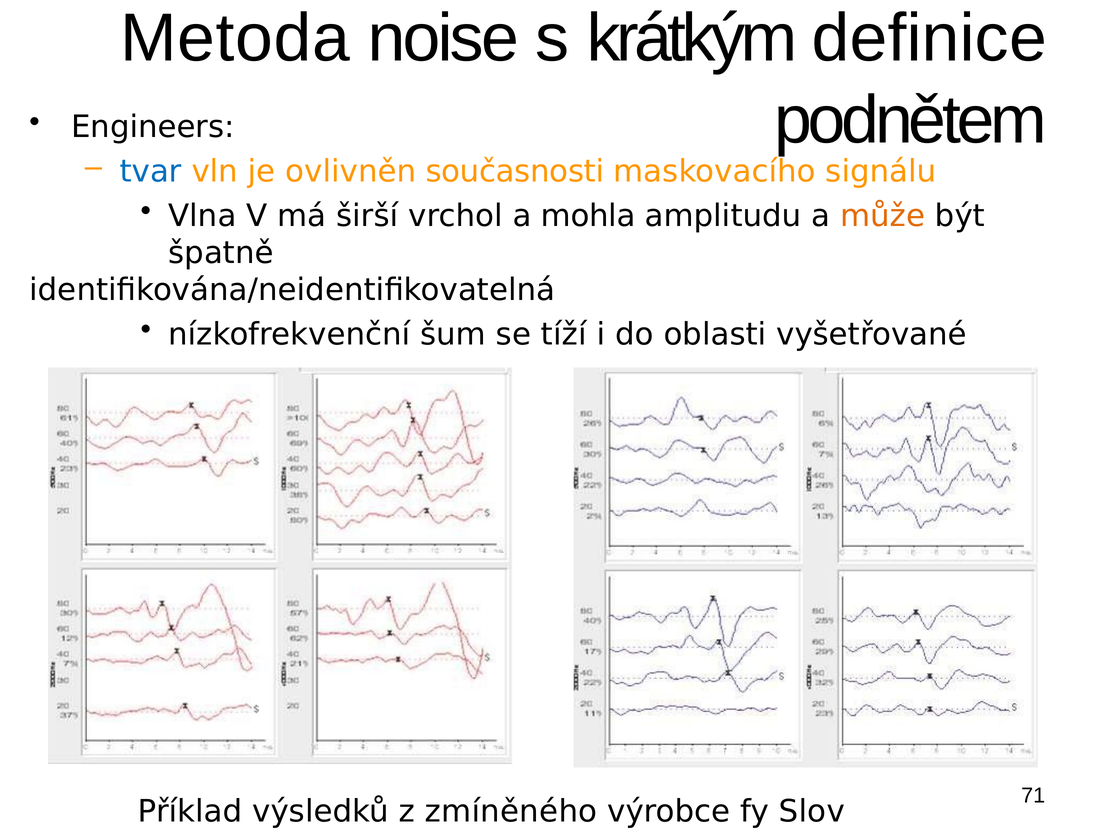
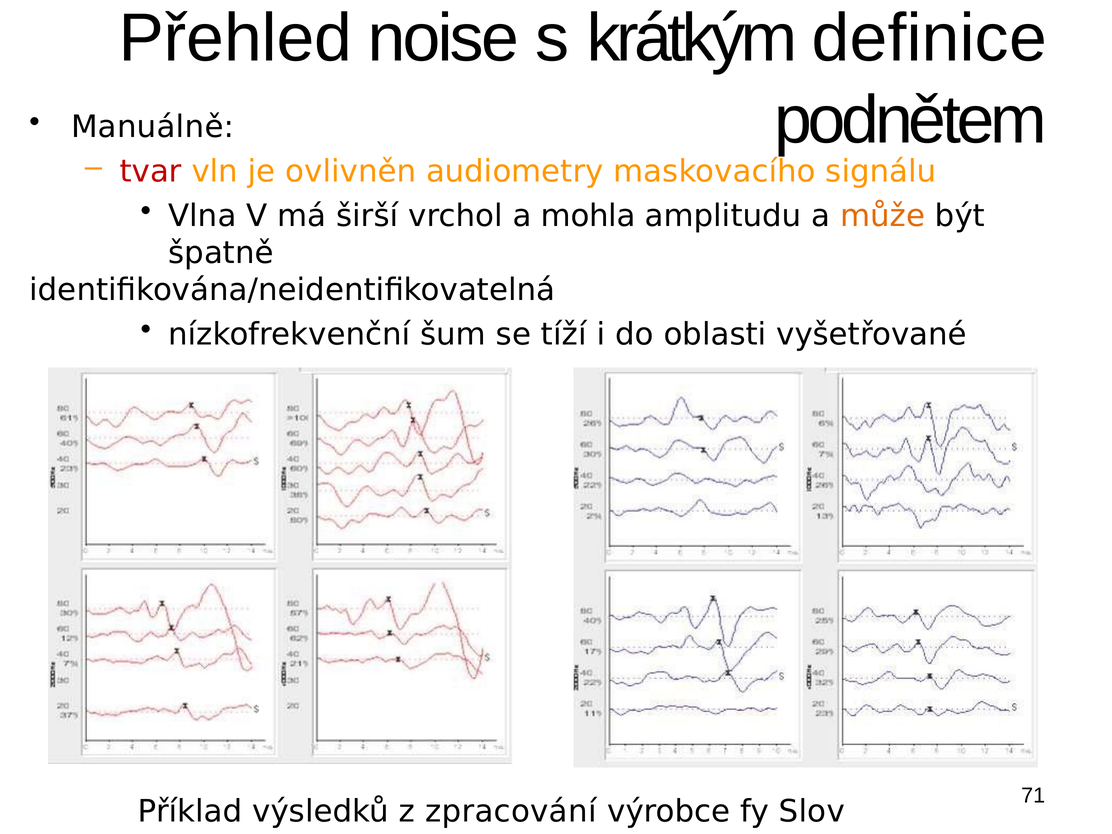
Metoda: Metoda -> Přehled (235, 39)
Engineers: Engineers -> Manuálně (153, 127)
tvar colour: blue -> red (151, 172)
současnosti: současnosti -> audiometry (515, 172)
zmíněného: zmíněného -> zpracování (511, 811)
